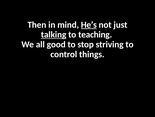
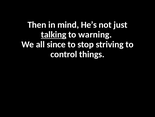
He’s underline: present -> none (89, 25)
teaching: teaching -> warning (95, 34)
good: good -> since (56, 44)
